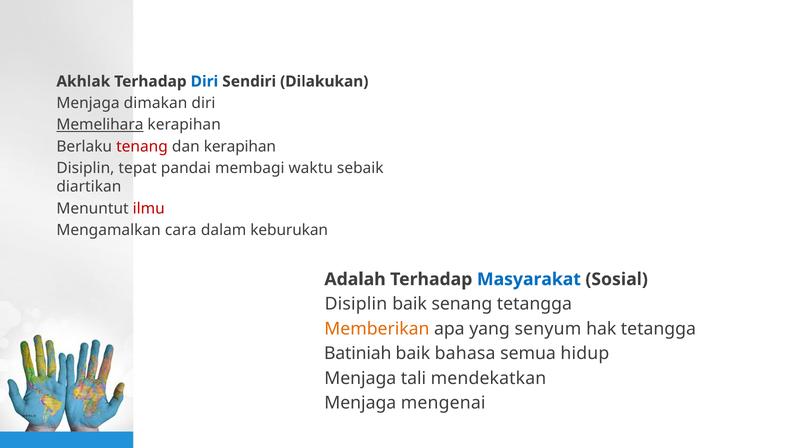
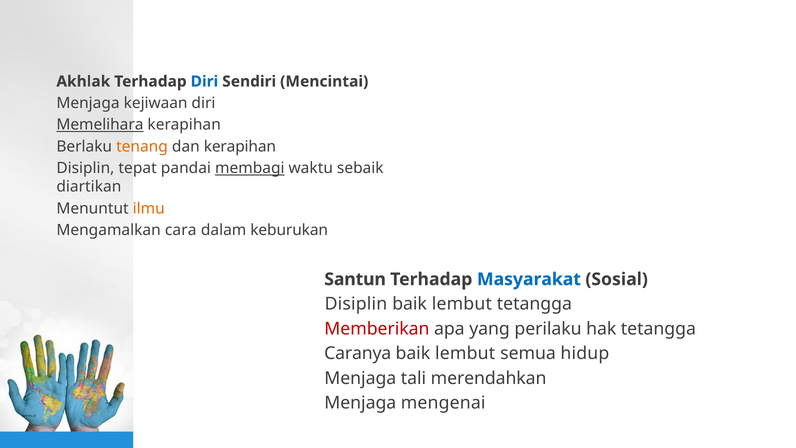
Dilakukan: Dilakukan -> Mencintai (324, 81)
dimakan: dimakan -> kejiwaan (156, 103)
tenang colour: red -> orange (142, 147)
membagi underline: none -> present (250, 168)
ilmu colour: red -> orange (149, 208)
Adalah: Adalah -> Santun (355, 279)
senang: senang -> lembut (462, 304)
Memberikan colour: orange -> red (377, 329)
senyum: senyum -> perilaku (548, 329)
Batiniah: Batiniah -> Caranya (358, 353)
bahasa: bahasa -> lembut (465, 353)
mendekatkan: mendekatkan -> merendahkan (489, 378)
